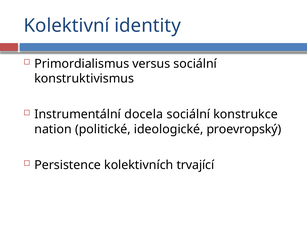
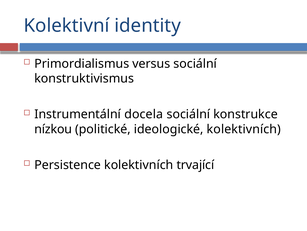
nation: nation -> nízkou (53, 129)
ideologické proevropský: proevropský -> kolektivních (244, 129)
